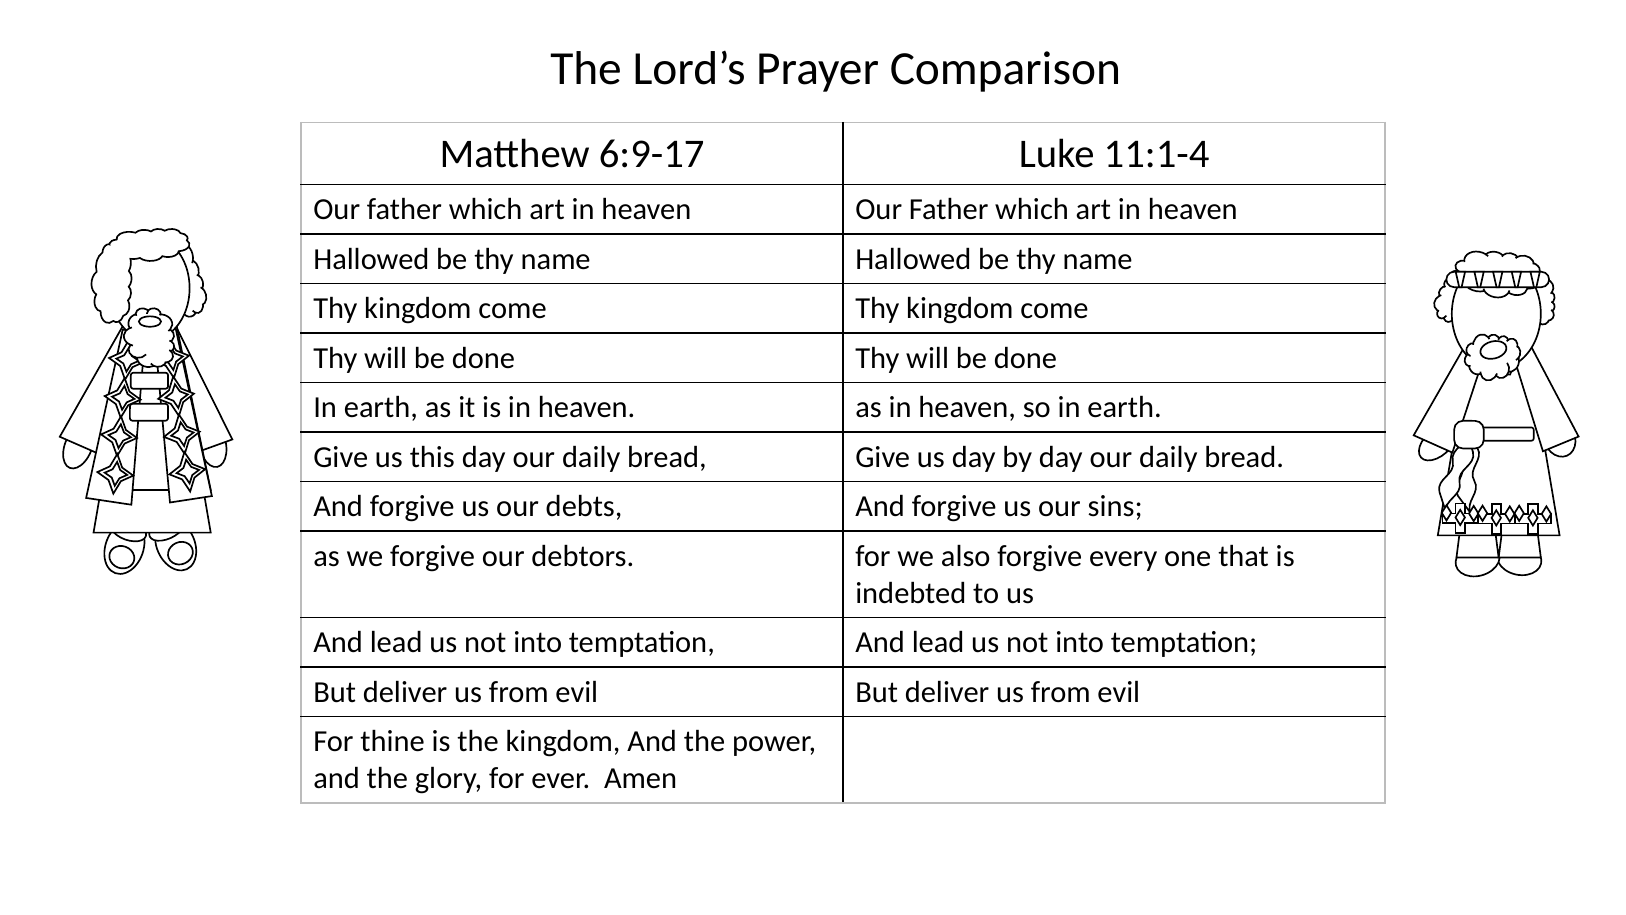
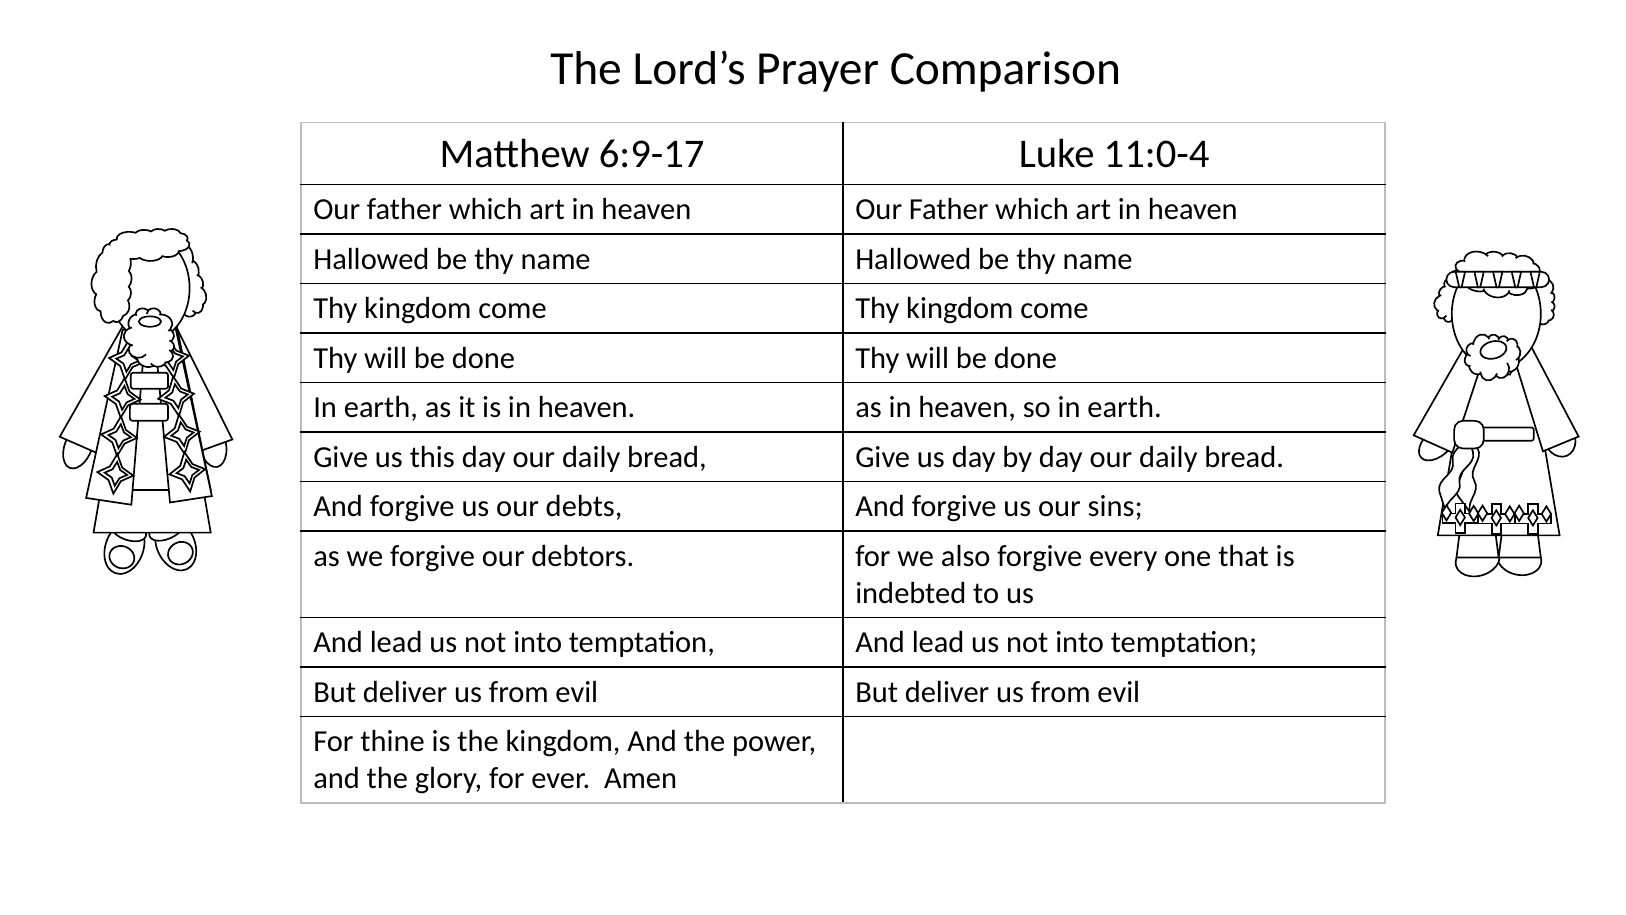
11:1-4: 11:1-4 -> 11:0-4 (1157, 154)
